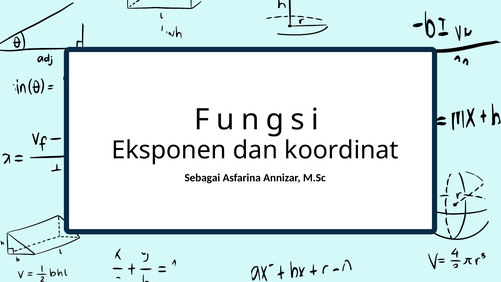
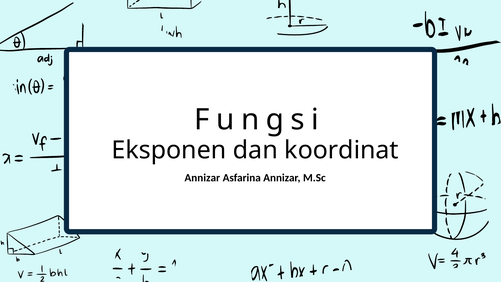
Sebagai: Sebagai -> Annizar (202, 178)
